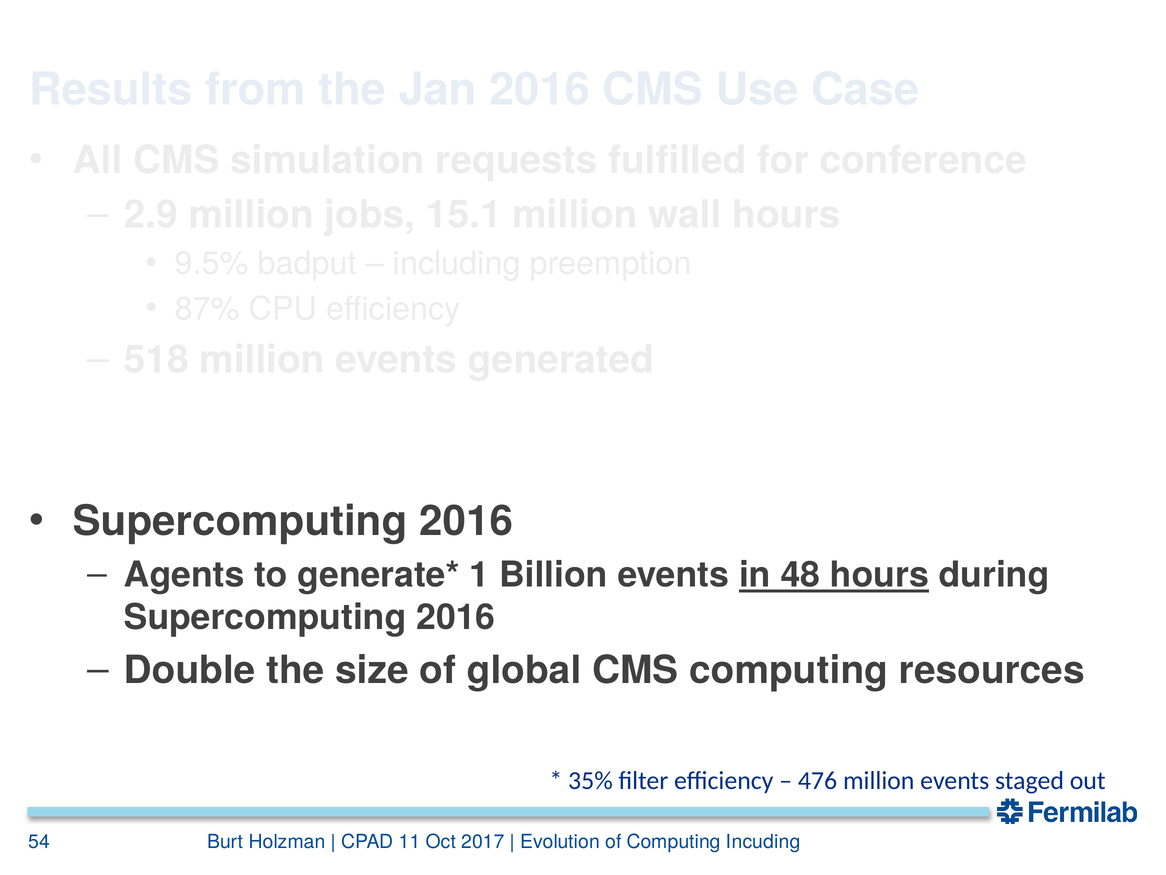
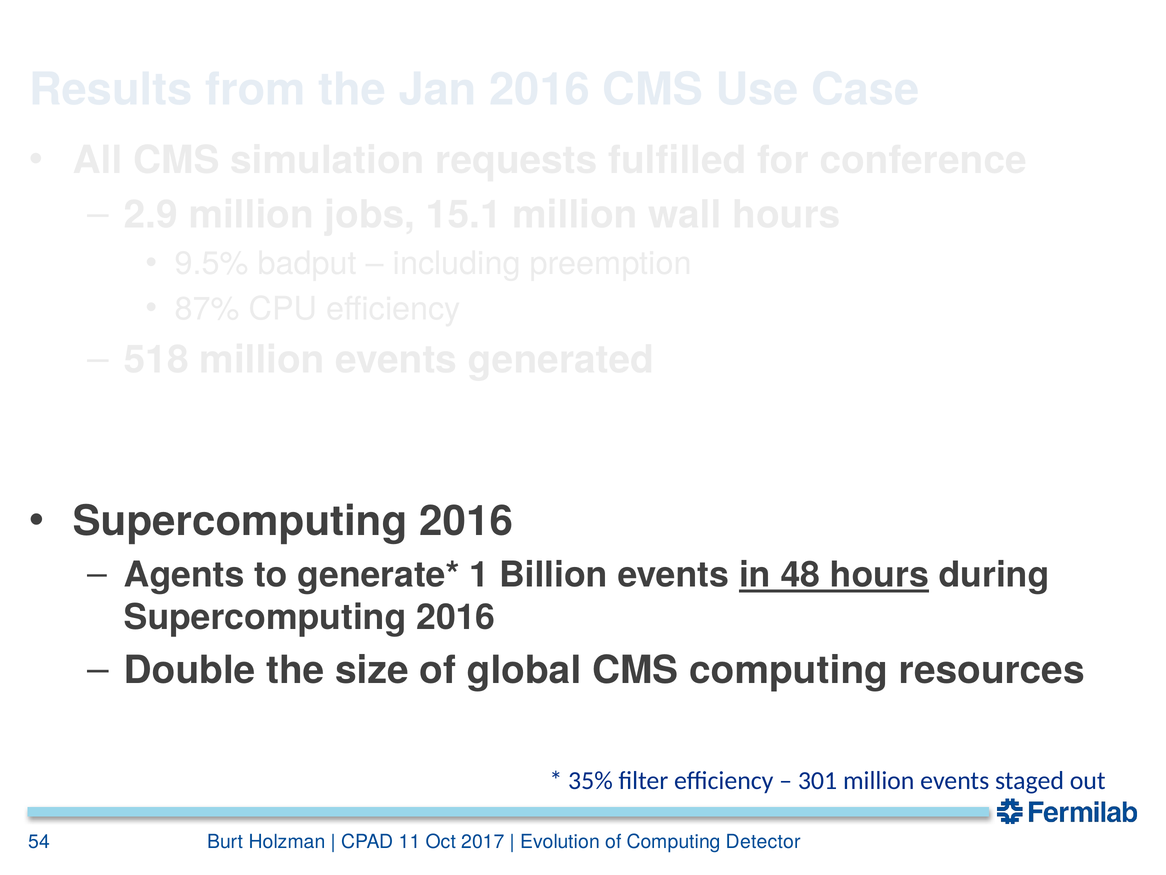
476: 476 -> 301 (818, 780)
Incuding: Incuding -> Detector (763, 841)
